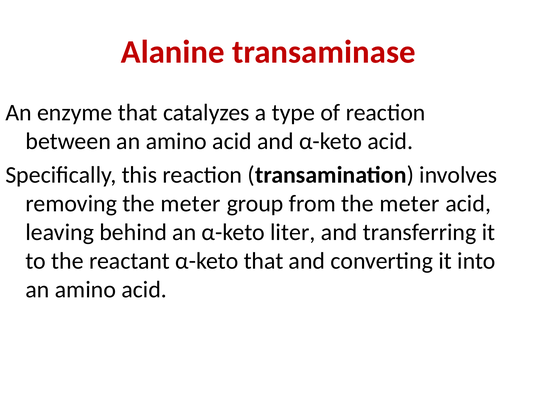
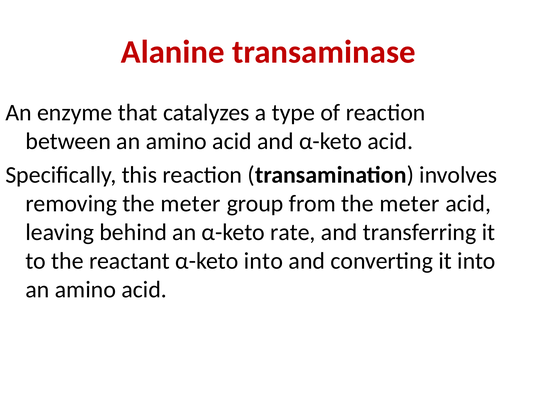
liter: liter -> rate (293, 232)
α-keto that: that -> into (263, 261)
